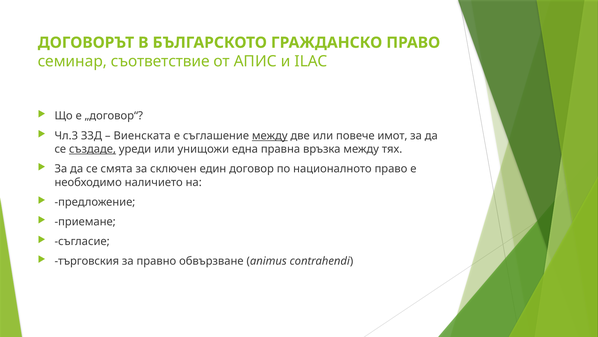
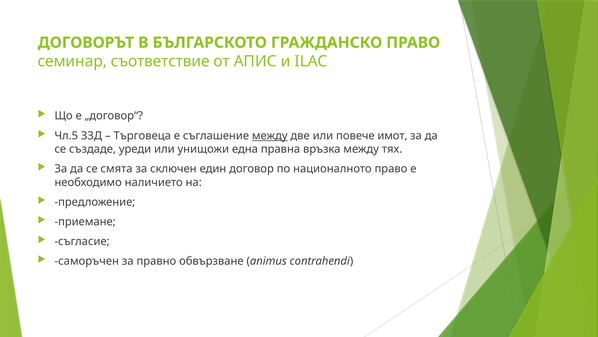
Чл.3: Чл.3 -> Чл.5 (66, 135)
Виенската: Виенската -> Търговеца (142, 135)
създаде underline: present -> none (92, 149)
търговския: търговския -> саморъчен (87, 261)
